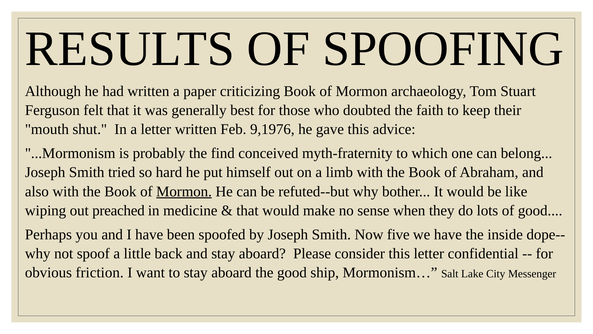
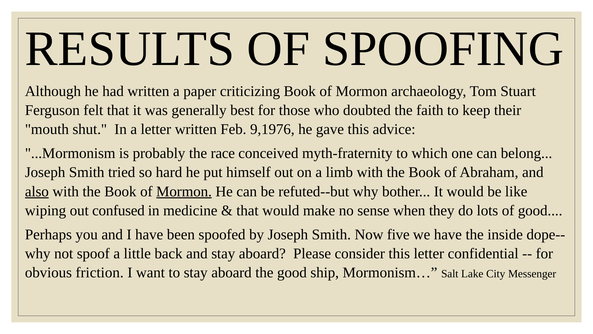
find: find -> race (223, 153)
also underline: none -> present (37, 191)
preached: preached -> confused (118, 210)
